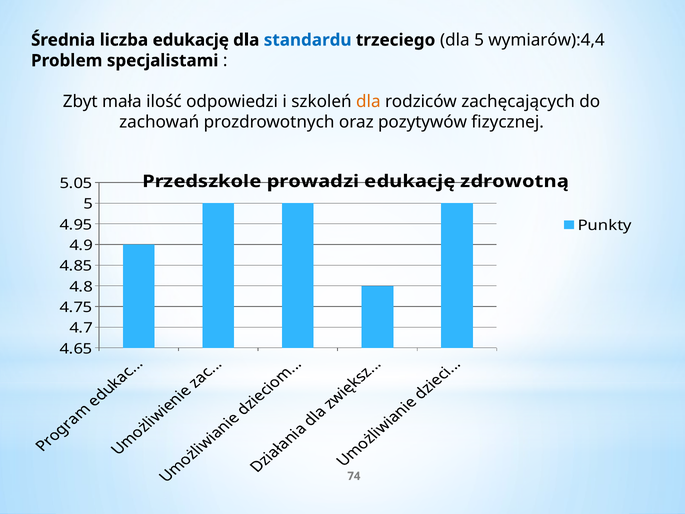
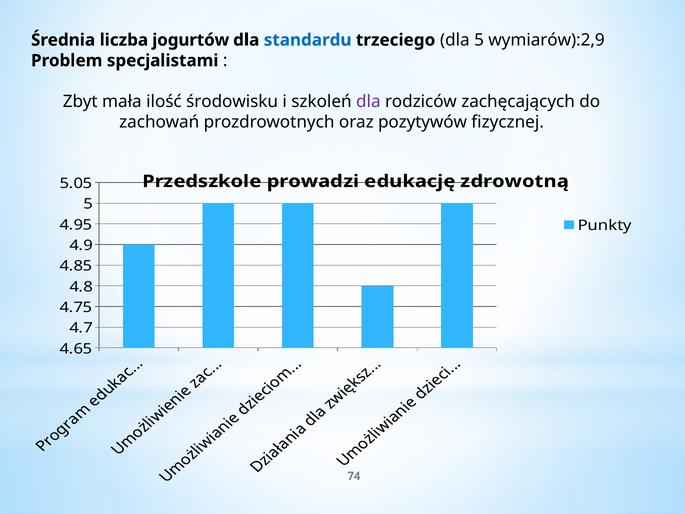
liczba edukację: edukację -> jogurtów (191, 40)
wymiarów):4,4: wymiarów):4,4 -> wymiarów):2,9 (547, 40)
odpowiedzi: odpowiedzi -> środowisku (232, 102)
dla colour: orange -> purple (368, 102)
